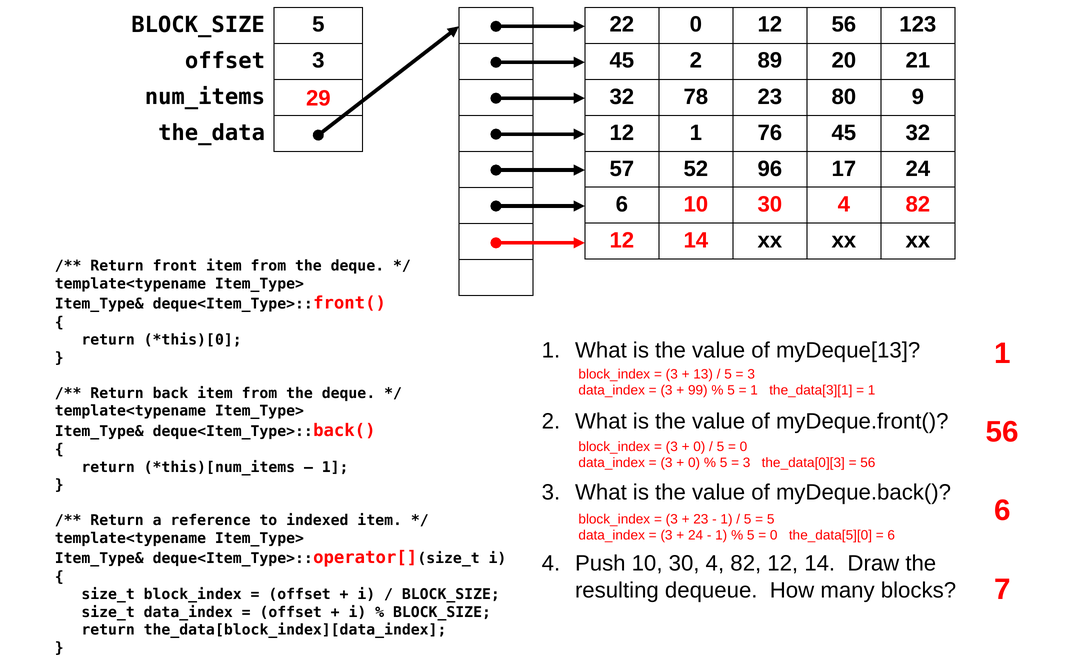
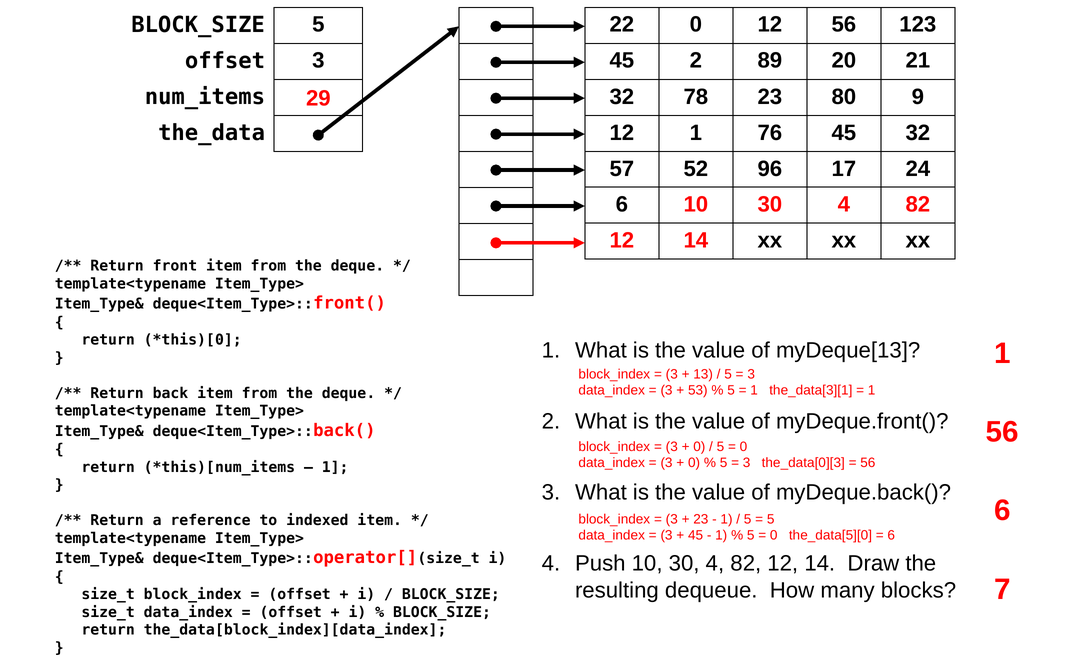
99: 99 -> 53 (698, 390)
24: 24 -> 45 (696, 536)
